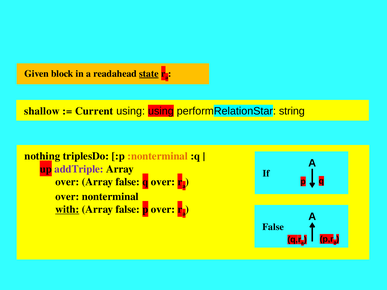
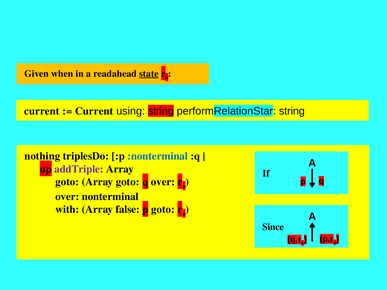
block: block -> when (62, 74)
shallow: shallow -> current (42, 111)
using using: using -> string (161, 111)
:nonterminal colour: orange -> blue (158, 156)
over: over -> goto (67, 182)
false: false -> goto (128, 182)
with underline: present -> none (67, 210)
p over: over -> goto (163, 210)
False: False -> Since (273, 227)
